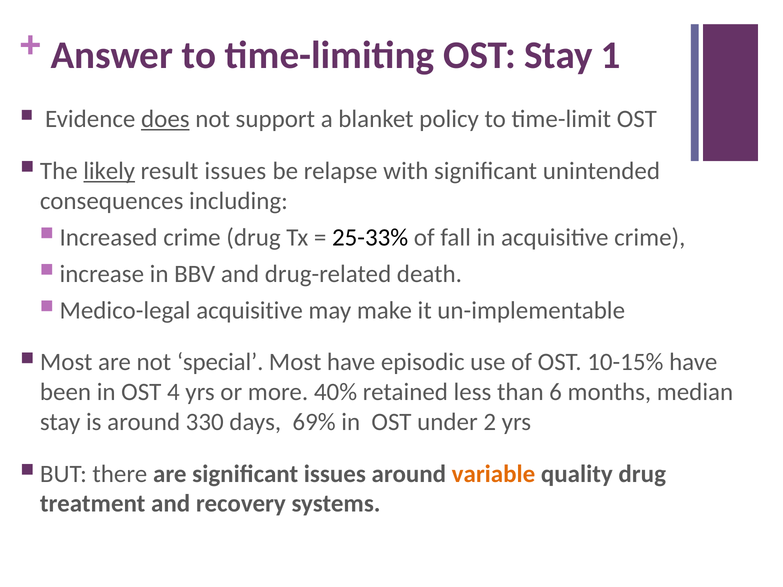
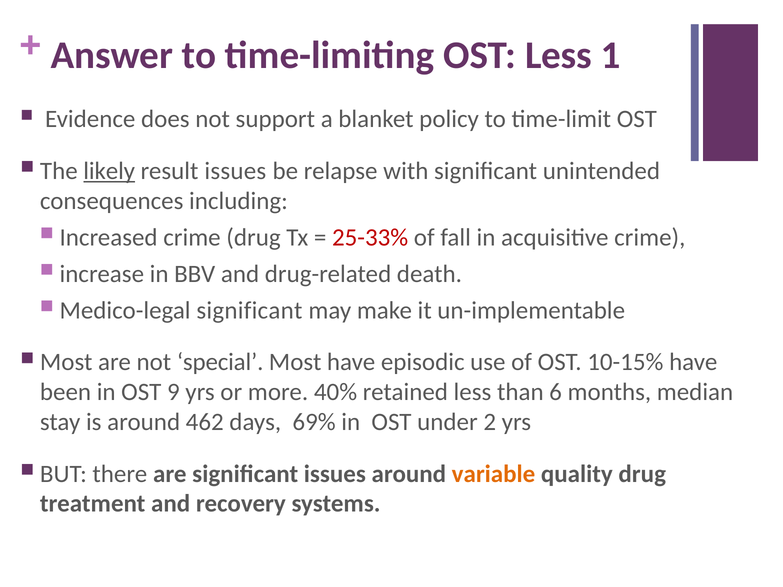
OST Stay: Stay -> Less (558, 55)
does underline: present -> none (165, 119)
25-33% colour: black -> red (370, 237)
Medico-legal acquisitive: acquisitive -> significant (249, 310)
4: 4 -> 9 (173, 392)
330: 330 -> 462 (205, 422)
